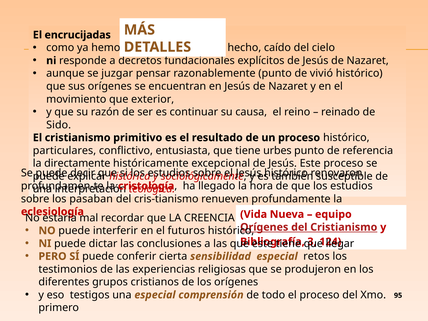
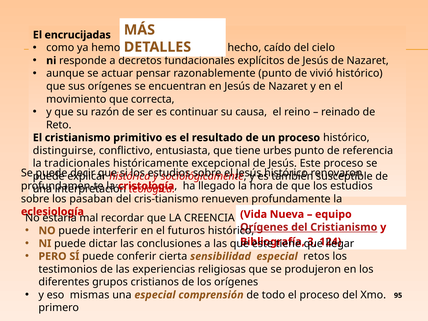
juzgar: juzgar -> actuar (117, 73)
exterior: exterior -> correcta (153, 99)
Sido: Sido -> Reto (59, 125)
particulares: particulares -> distinguirse (64, 150)
directamente: directamente -> tradicionales (77, 163)
testigos: testigos -> mismas (90, 295)
